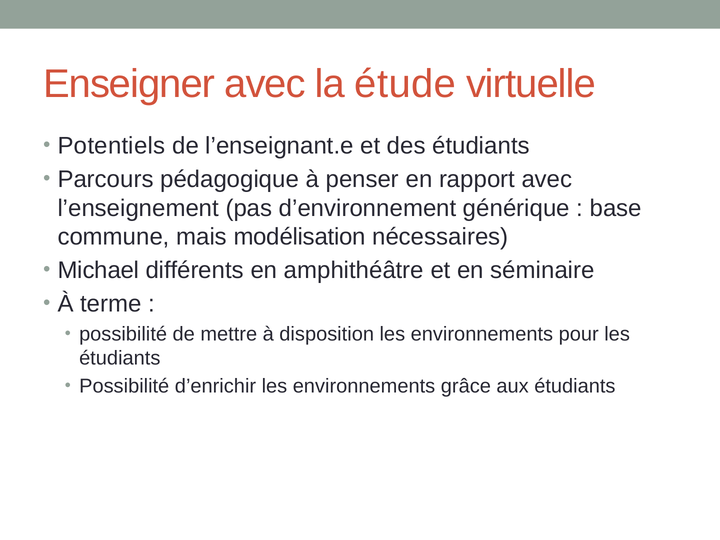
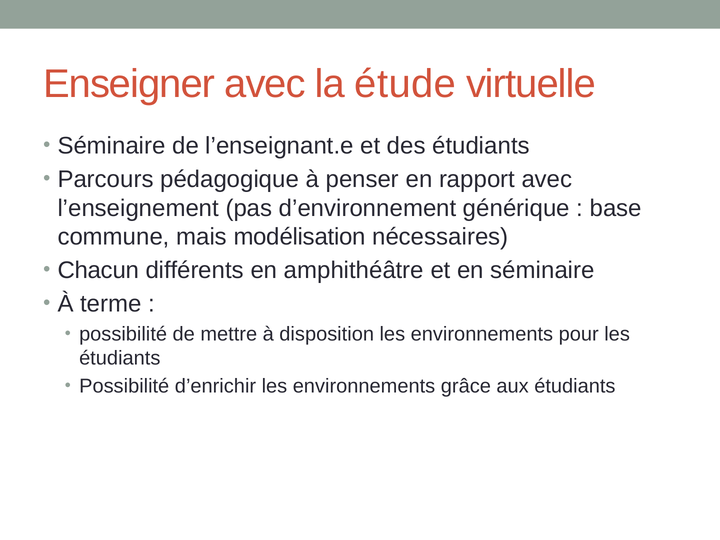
Potentiels: Potentiels -> Séminaire (112, 146)
Michael: Michael -> Chacun (98, 270)
